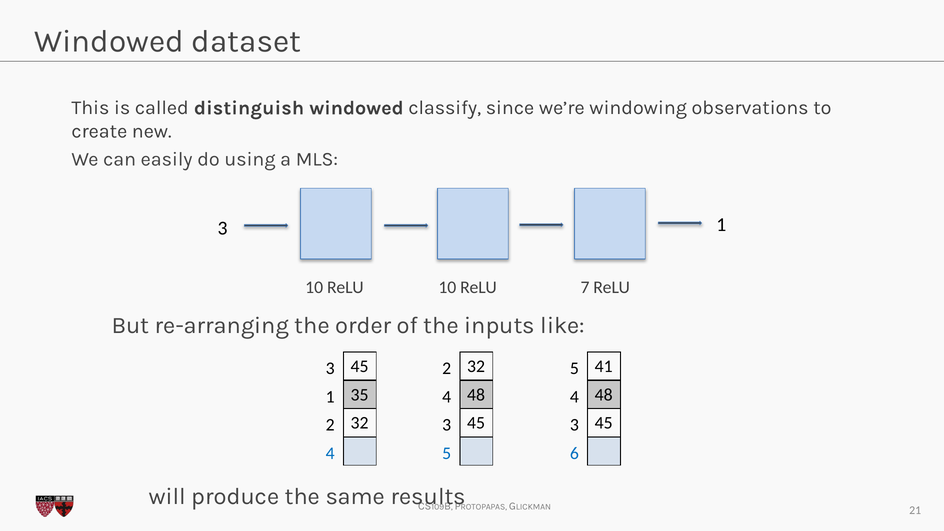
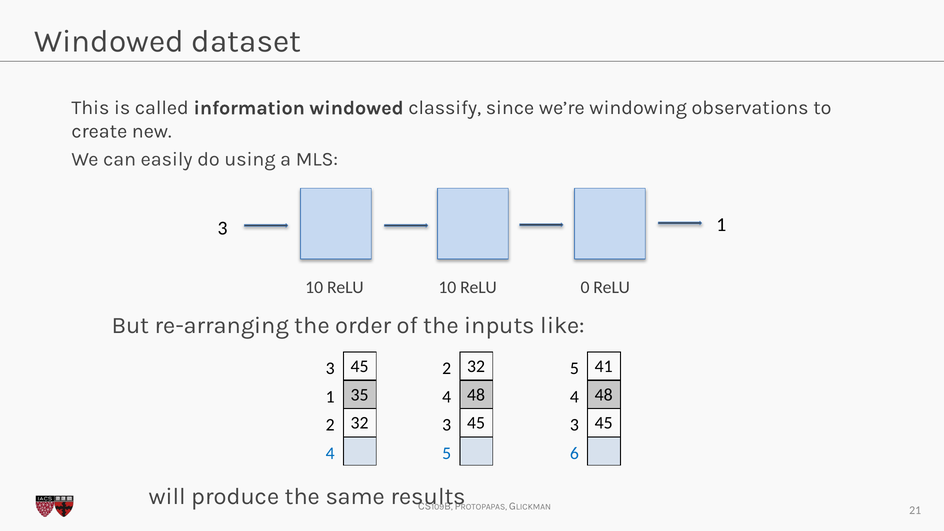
distinguish: distinguish -> information (249, 108)
7: 7 -> 0 (585, 287)
